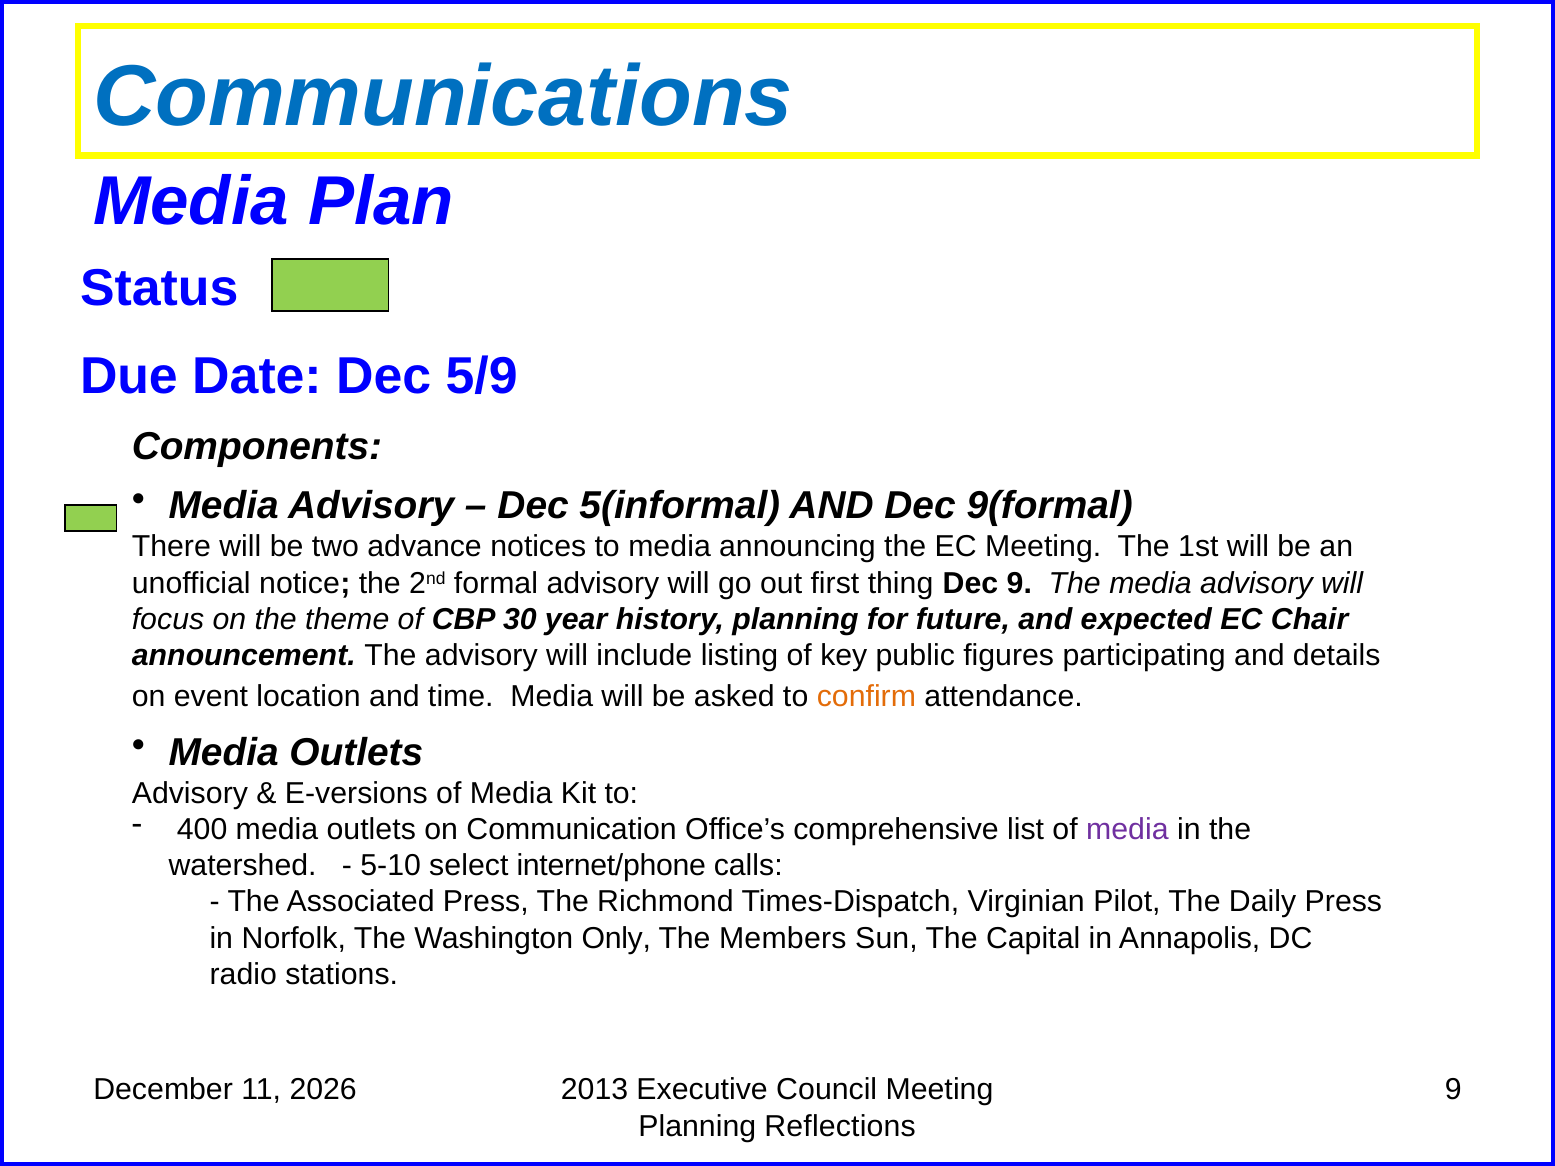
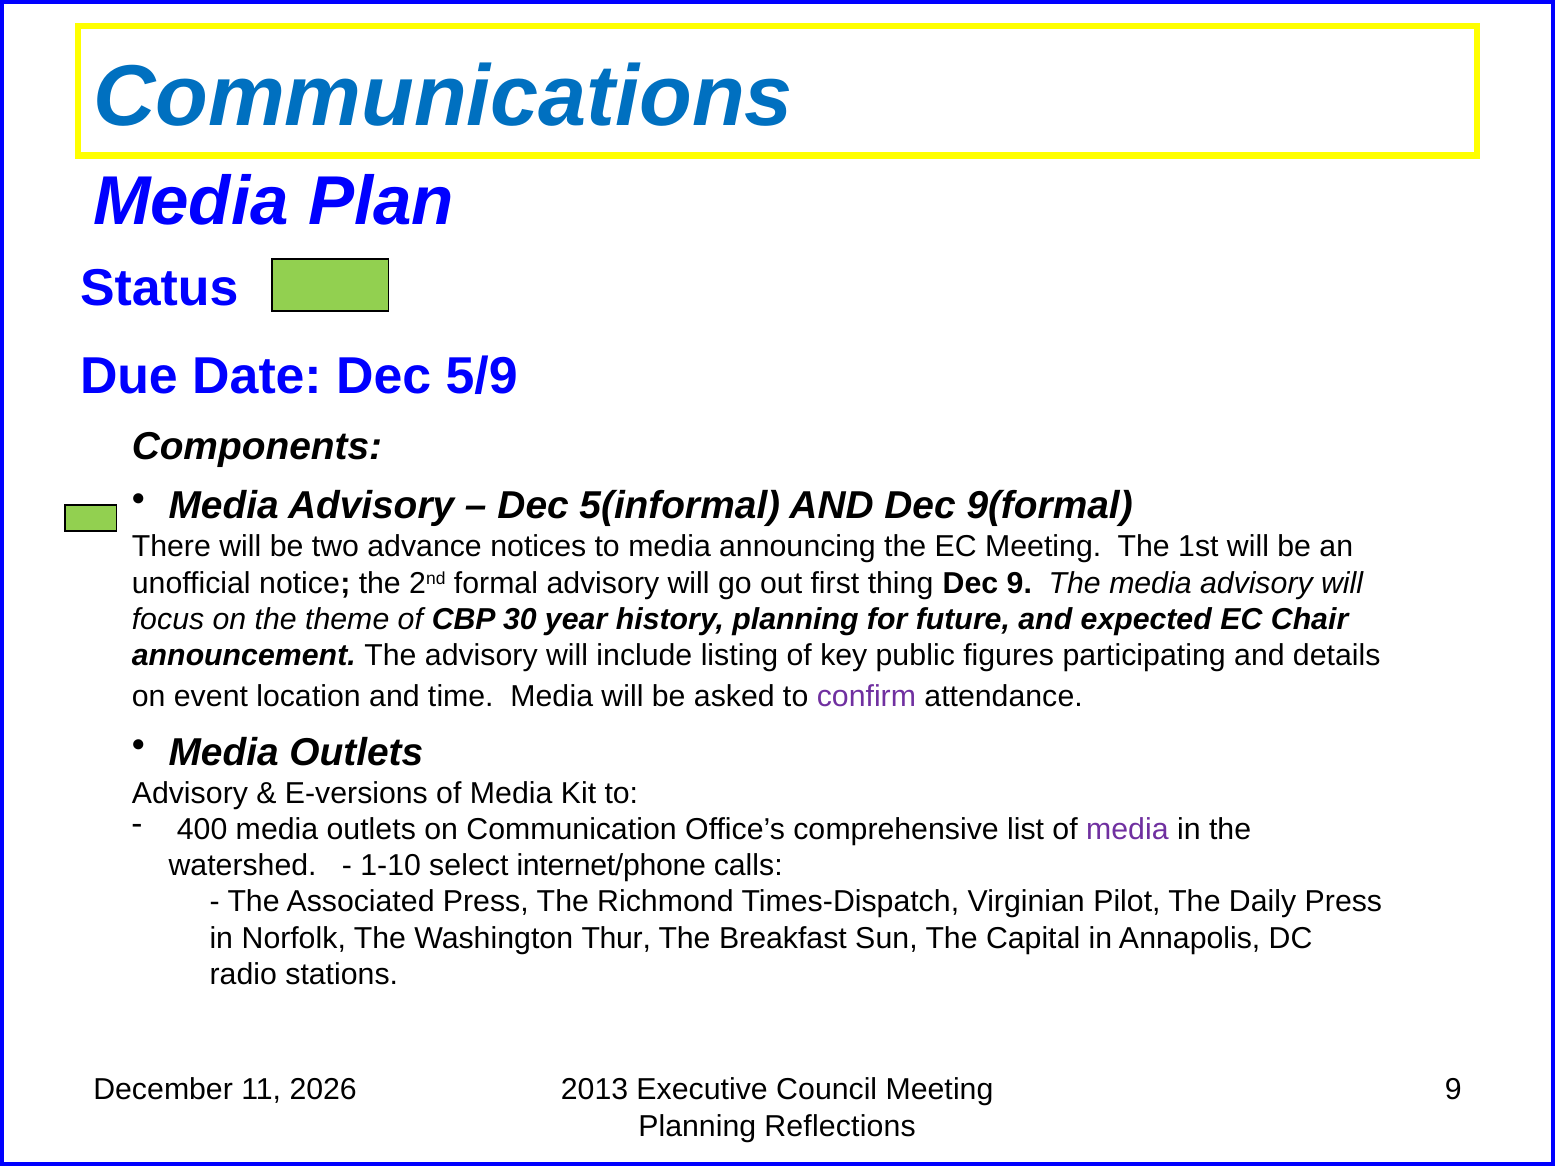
confirm colour: orange -> purple (866, 696)
5-10: 5-10 -> 1-10 (391, 866)
Only: Only -> Thur (616, 938)
Members: Members -> Breakfast (783, 938)
